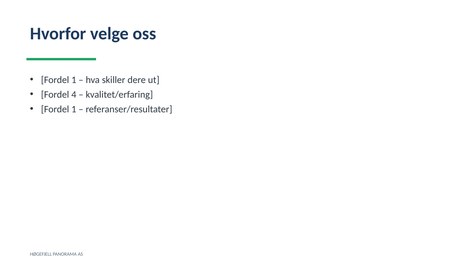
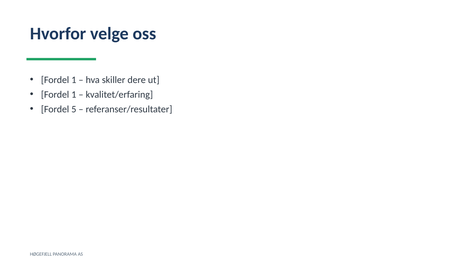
4: 4 -> 1 (74, 95)
1: 1 -> 5 (74, 109)
